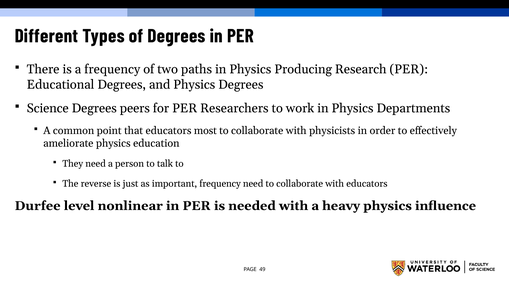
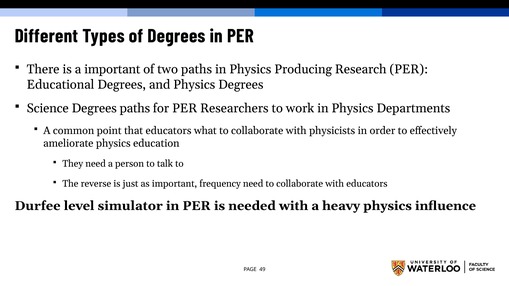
a frequency: frequency -> important (112, 69)
Degrees peers: peers -> paths (135, 108)
most: most -> what (205, 131)
nonlinear: nonlinear -> simulator (130, 206)
